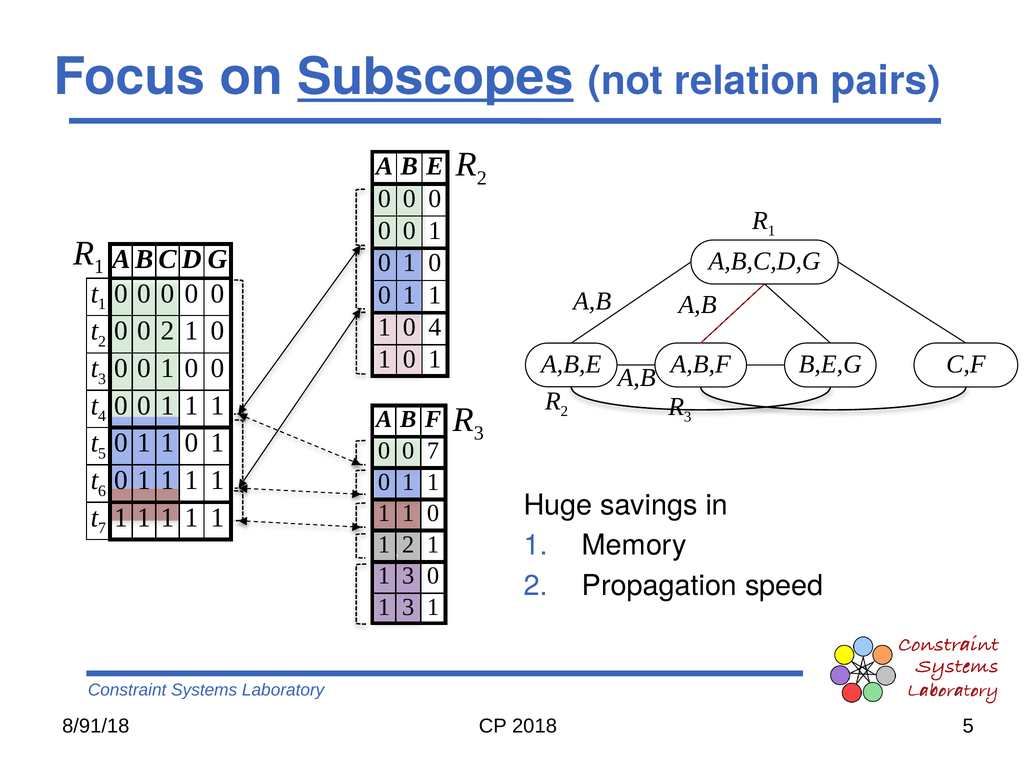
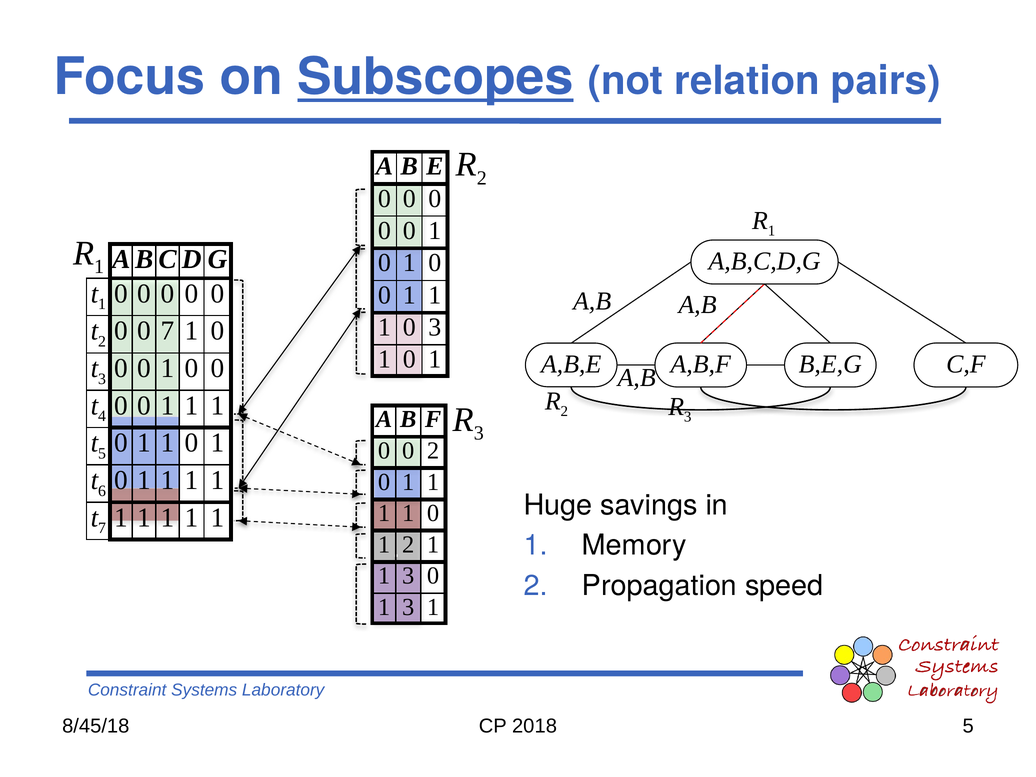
0 4: 4 -> 3 (435, 327)
0 2: 2 -> 7 (168, 331)
0 7: 7 -> 2 (433, 451)
8/91/18: 8/91/18 -> 8/45/18 (96, 726)
